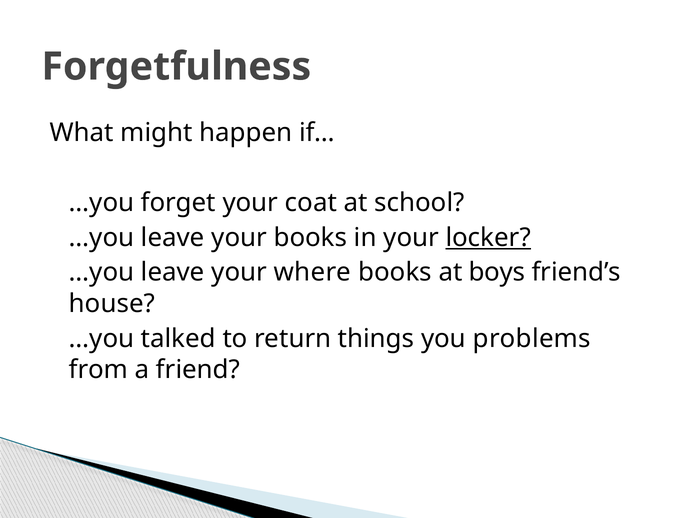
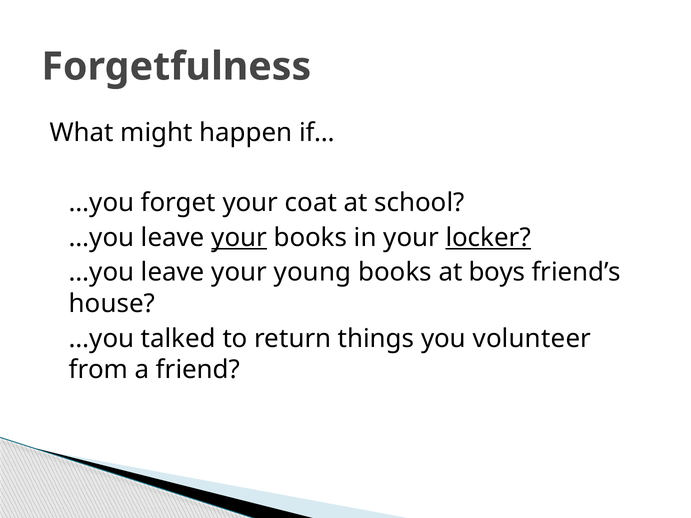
your underline: none -> present (239, 238)
where: where -> young (312, 273)
problems: problems -> volunteer (532, 339)
